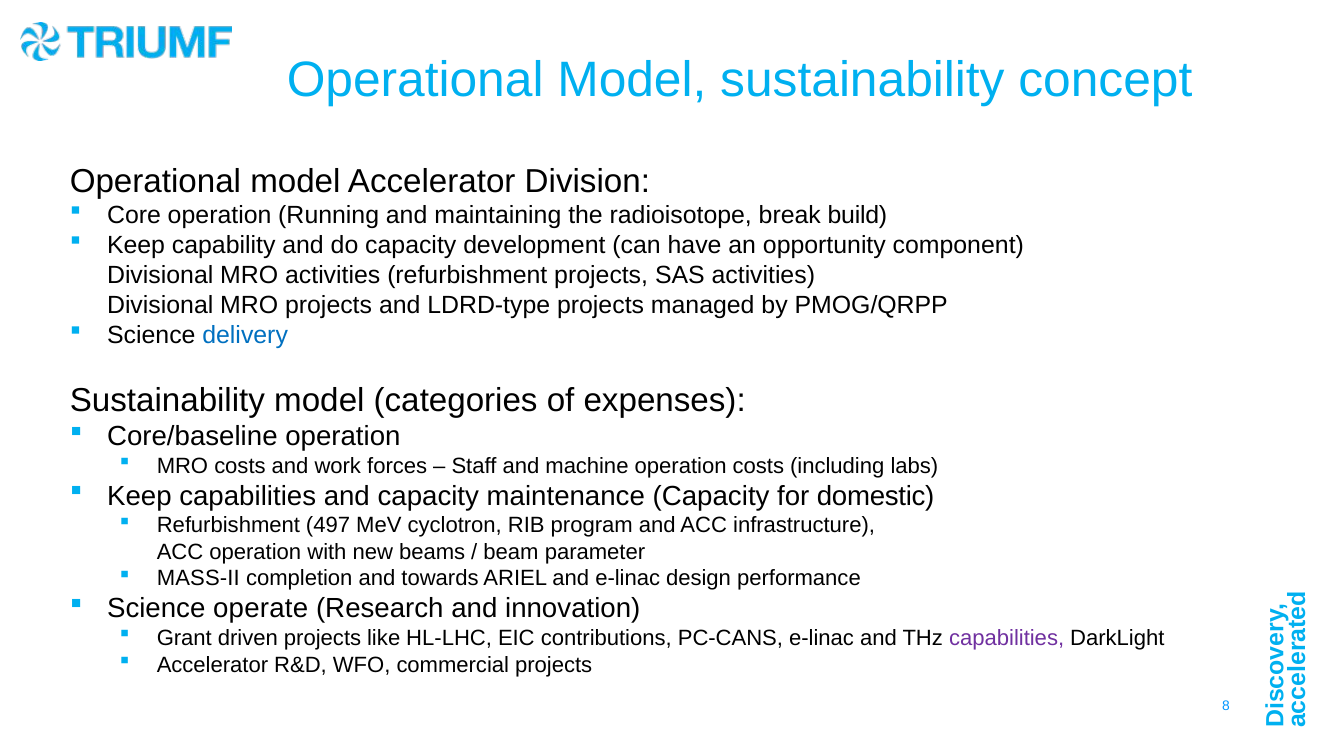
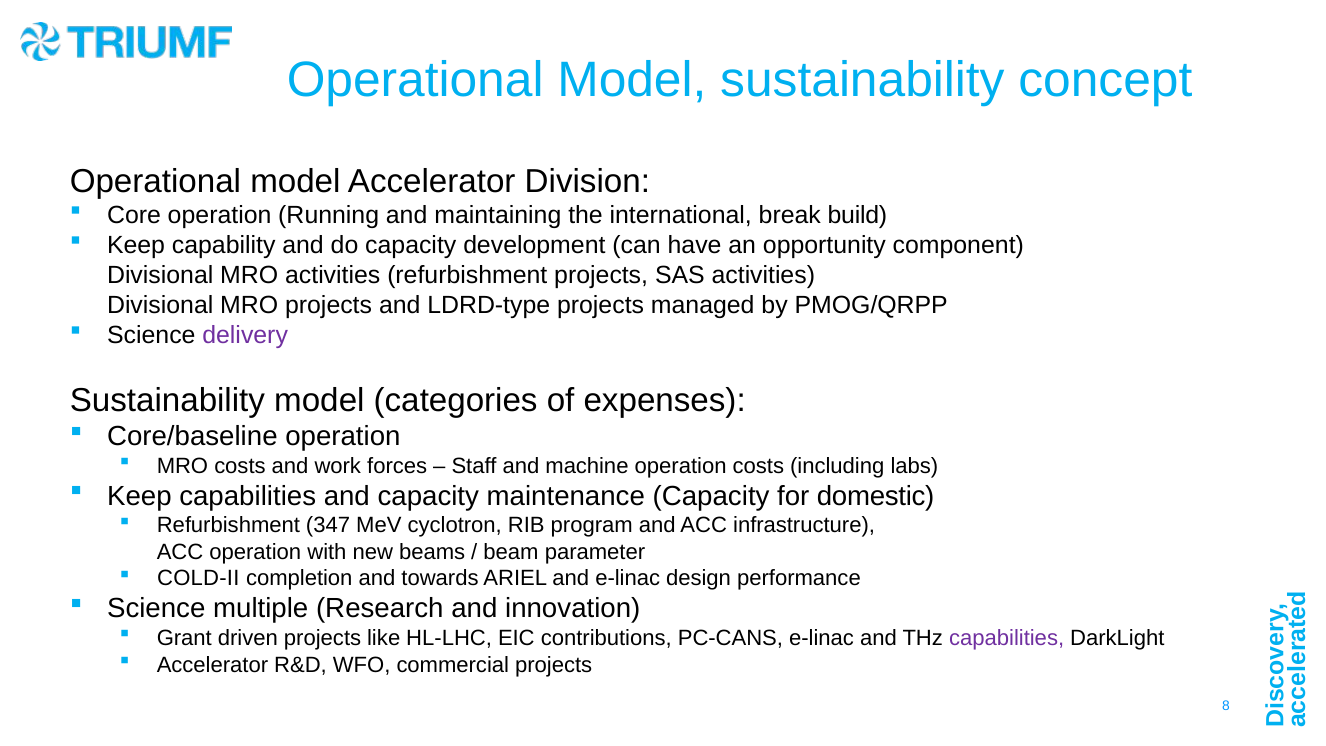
radioisotope: radioisotope -> international (681, 216)
delivery colour: blue -> purple (245, 335)
497: 497 -> 347 (328, 525)
MASS-II: MASS-II -> COLD-II (198, 578)
operate: operate -> multiple (261, 609)
